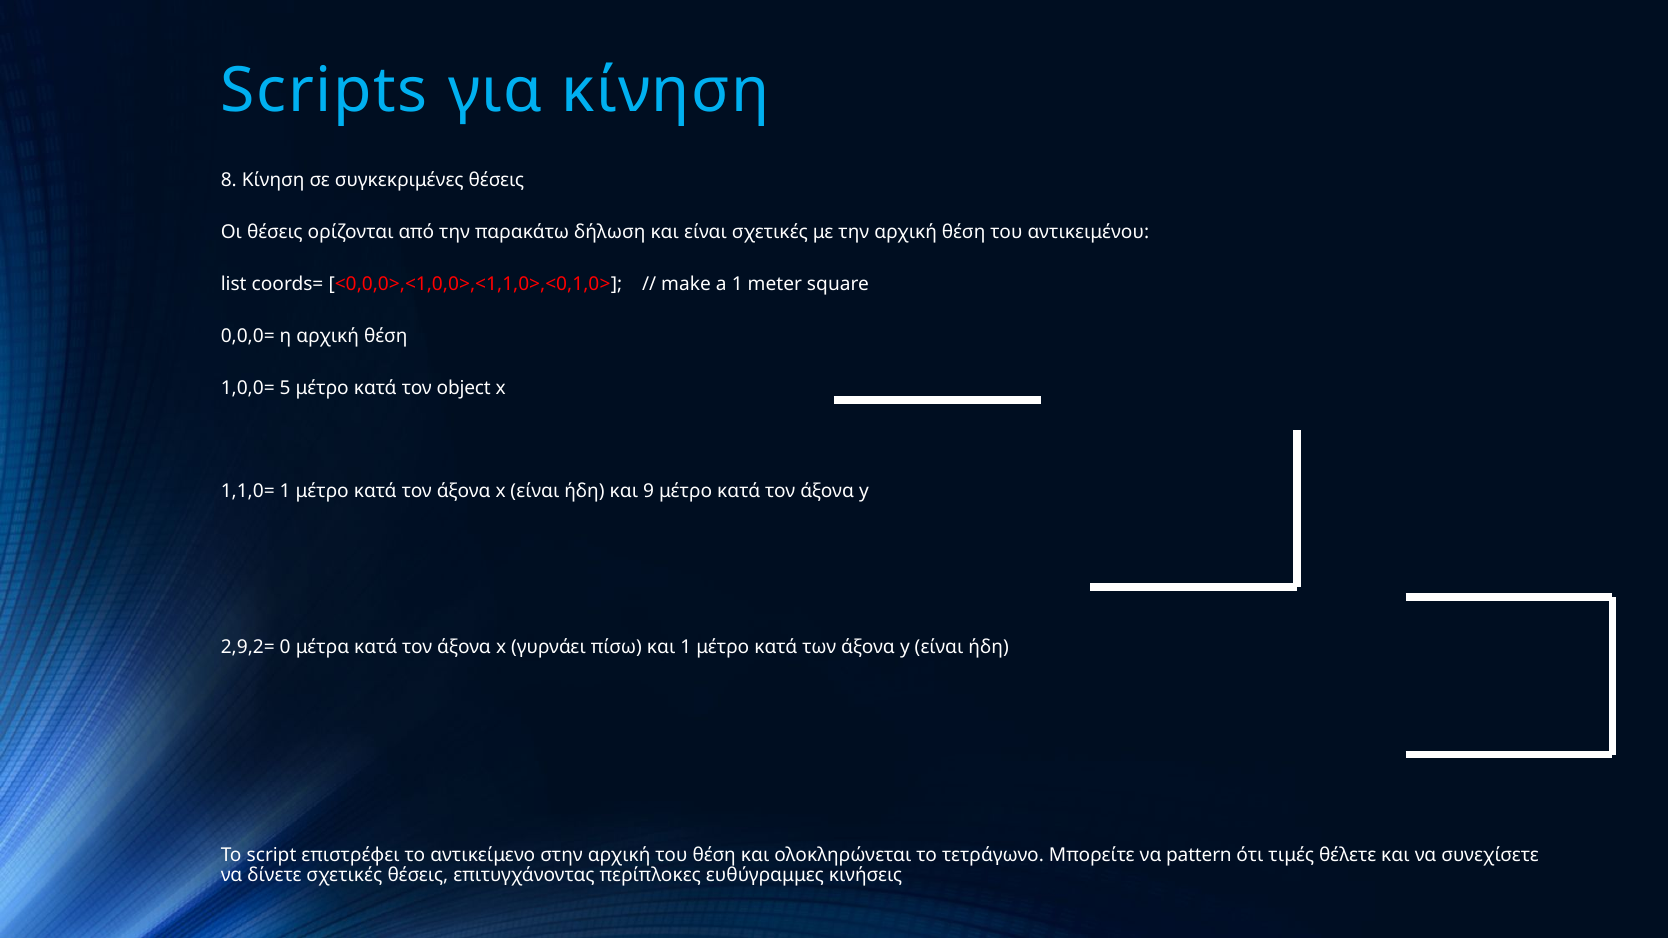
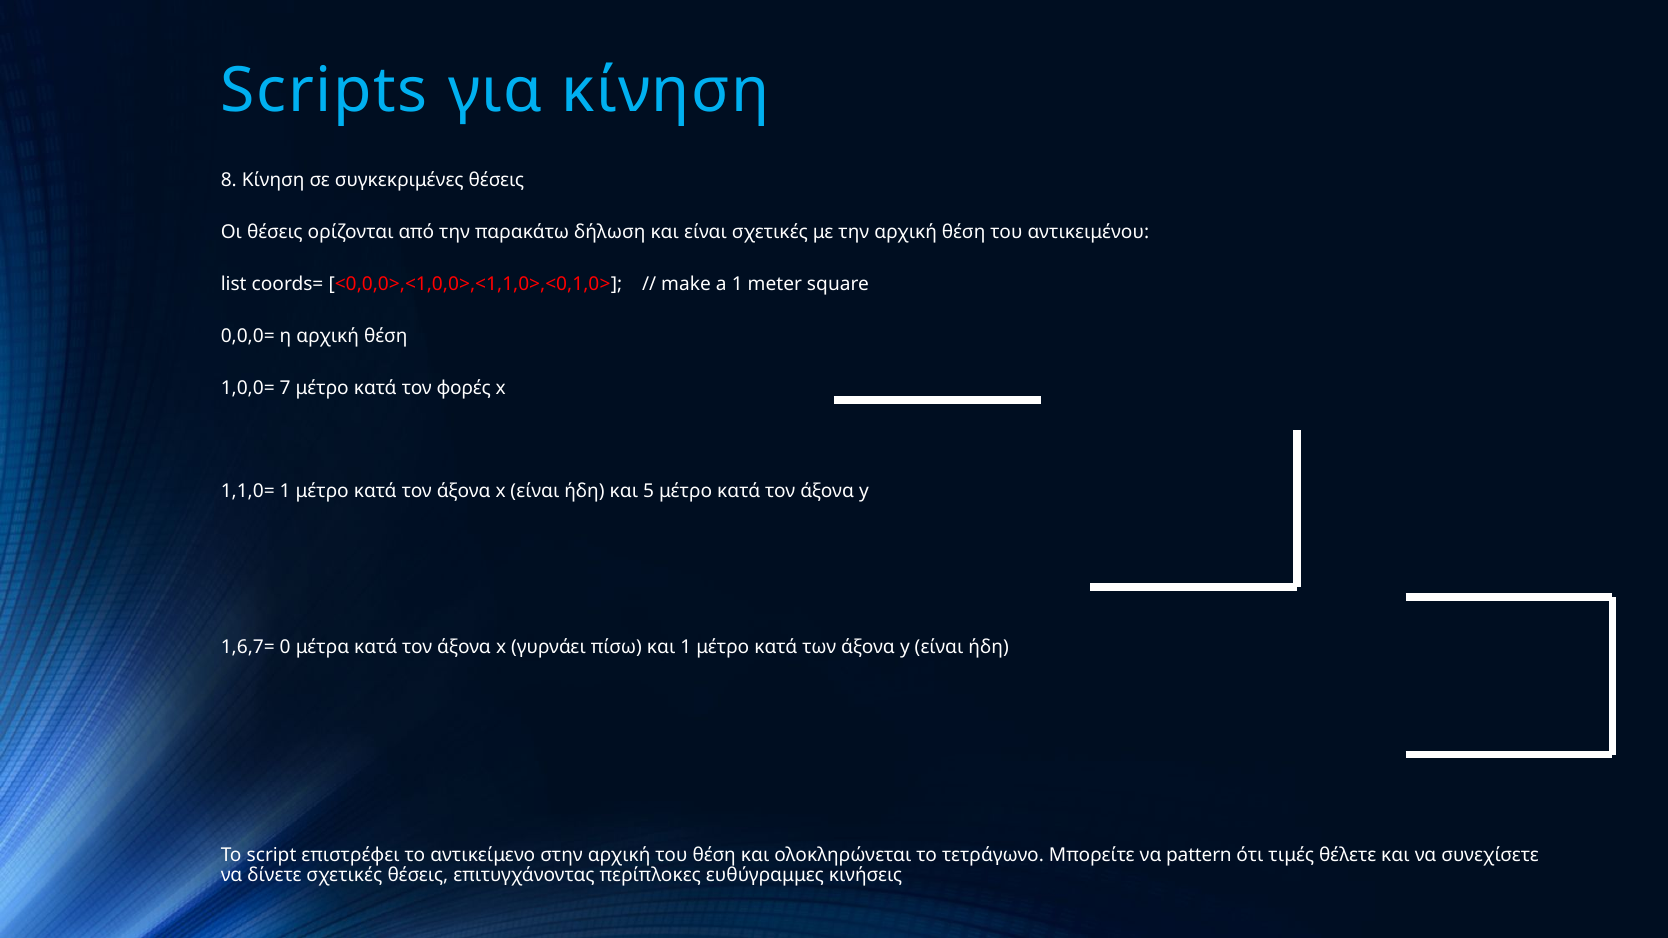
5: 5 -> 7 (285, 388)
object: object -> φορές (464, 388)
9: 9 -> 5 (649, 492)
2,9,2=: 2,9,2= -> 1,6,7= (248, 648)
